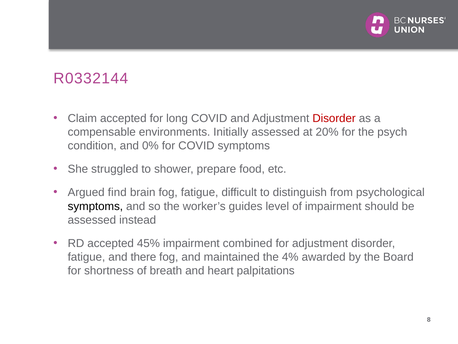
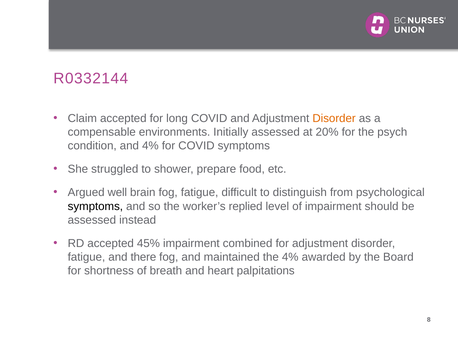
Disorder colour: red -> orange (334, 118)
and 0%: 0% -> 4% (150, 146)
find: find -> well (117, 192)
guides: guides -> replied (246, 206)
